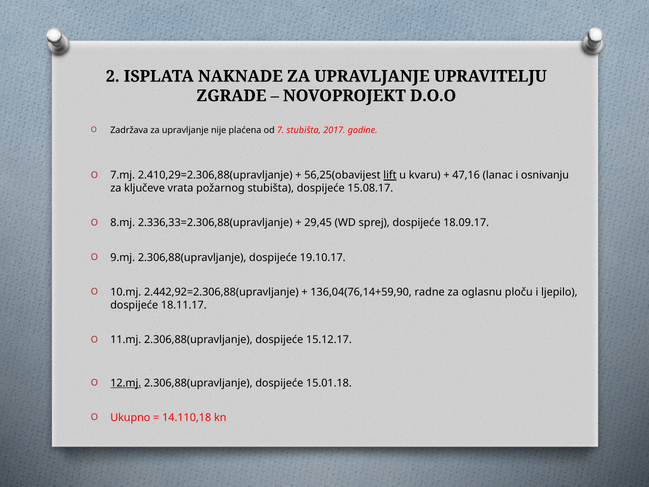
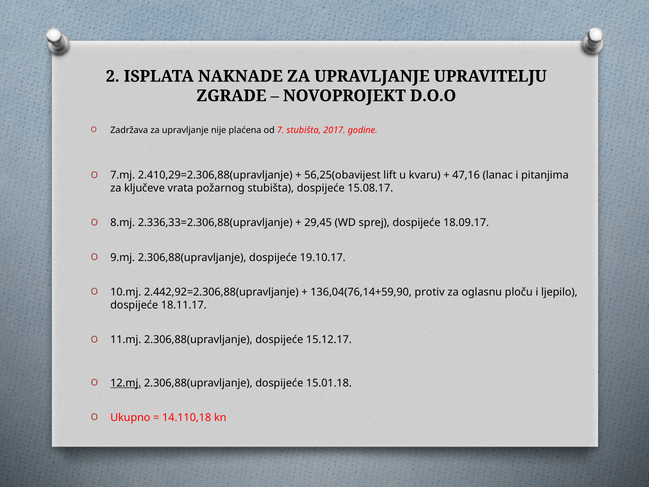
lift underline: present -> none (390, 175)
osnivanju: osnivanju -> pitanjima (545, 175)
radne: radne -> protiv (430, 292)
